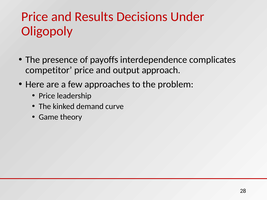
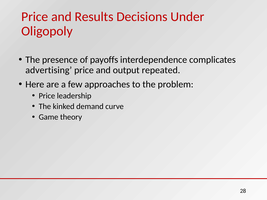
competitor: competitor -> advertising (49, 70)
approach: approach -> repeated (161, 70)
